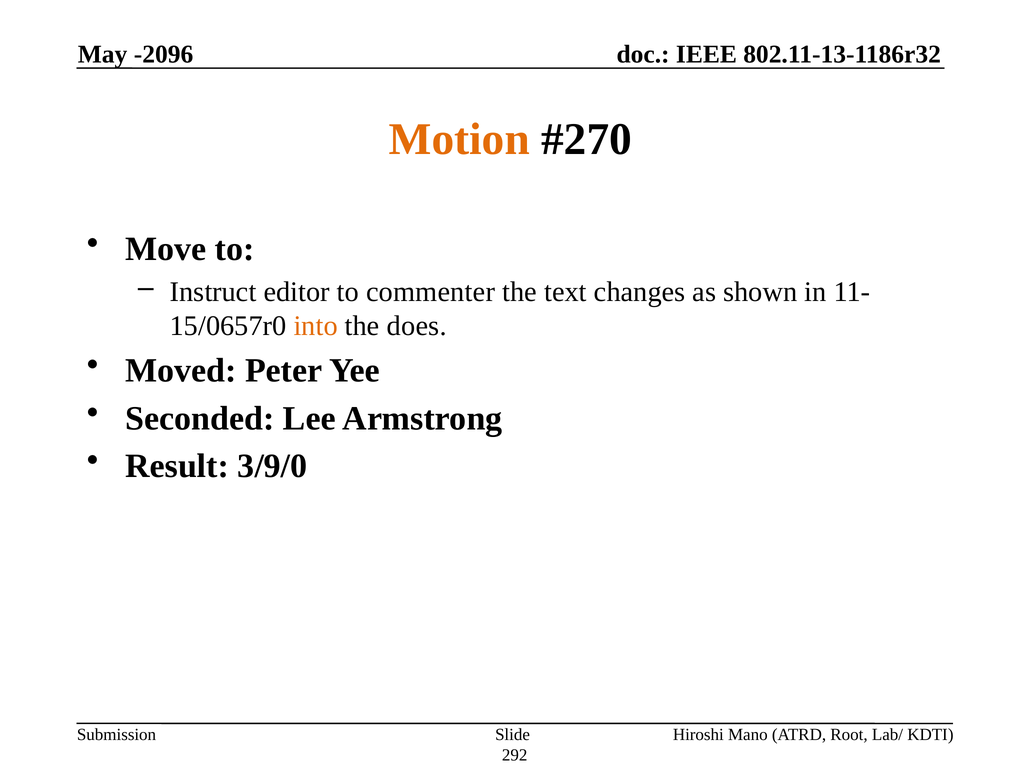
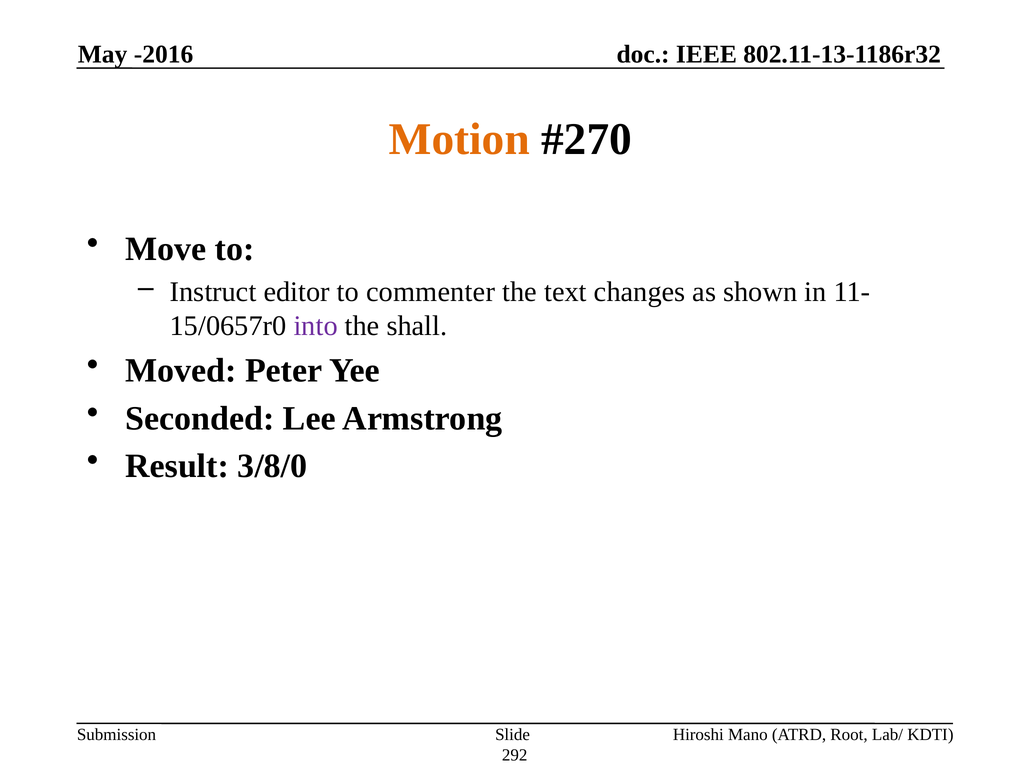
-2096: -2096 -> -2016 (164, 54)
into colour: orange -> purple (316, 326)
does: does -> shall (417, 326)
3/9/0: 3/9/0 -> 3/8/0 (272, 466)
